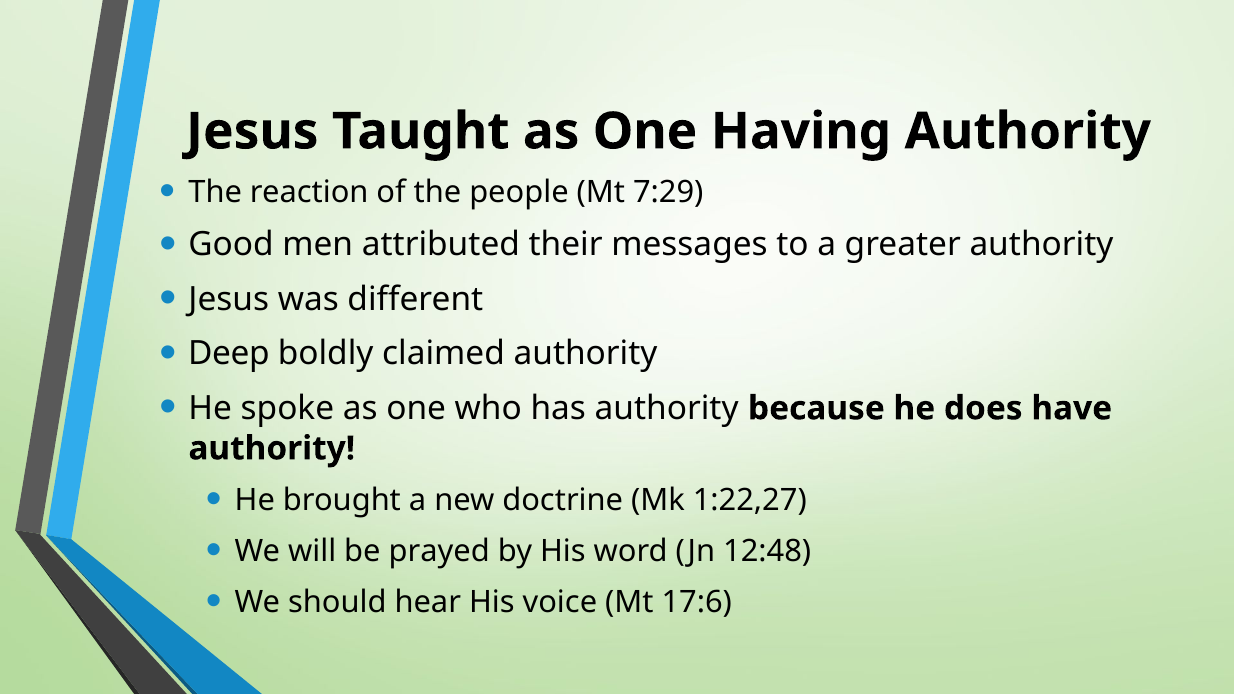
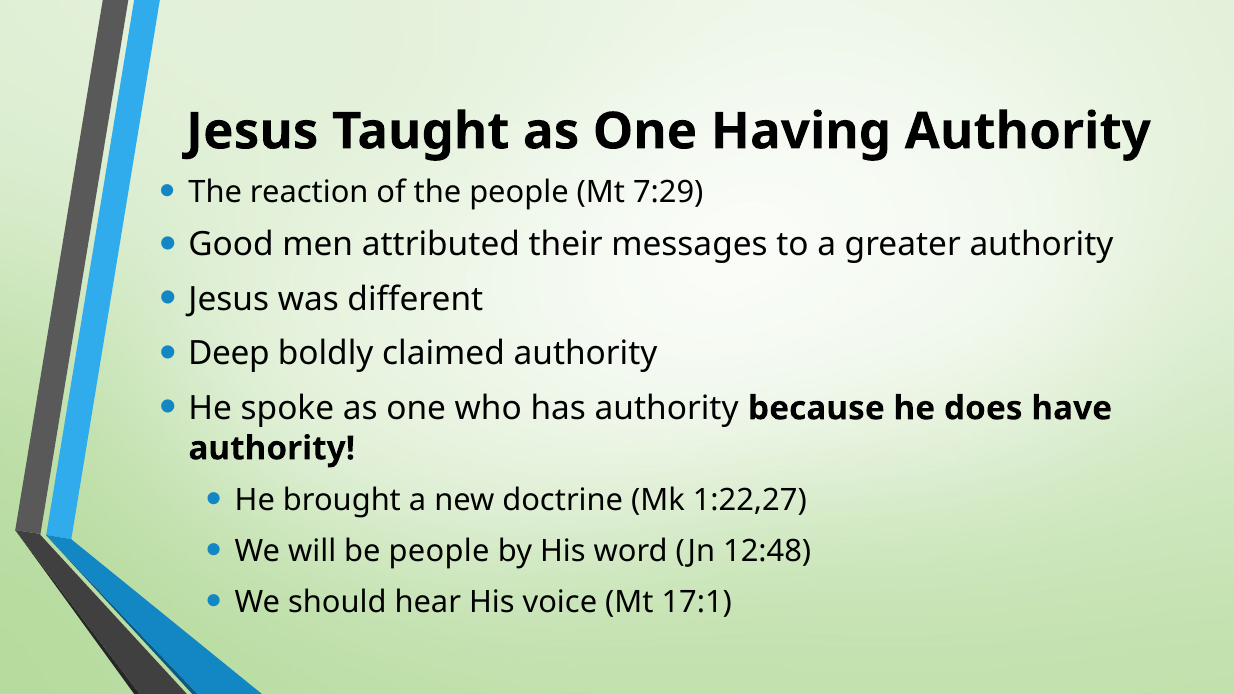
be prayed: prayed -> people (439, 552)
17:6: 17:6 -> 17:1 (697, 603)
